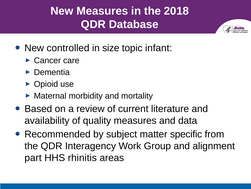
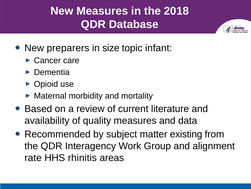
controlled: controlled -> preparers (68, 48)
specific: specific -> existing (186, 134)
part: part -> rate (33, 157)
